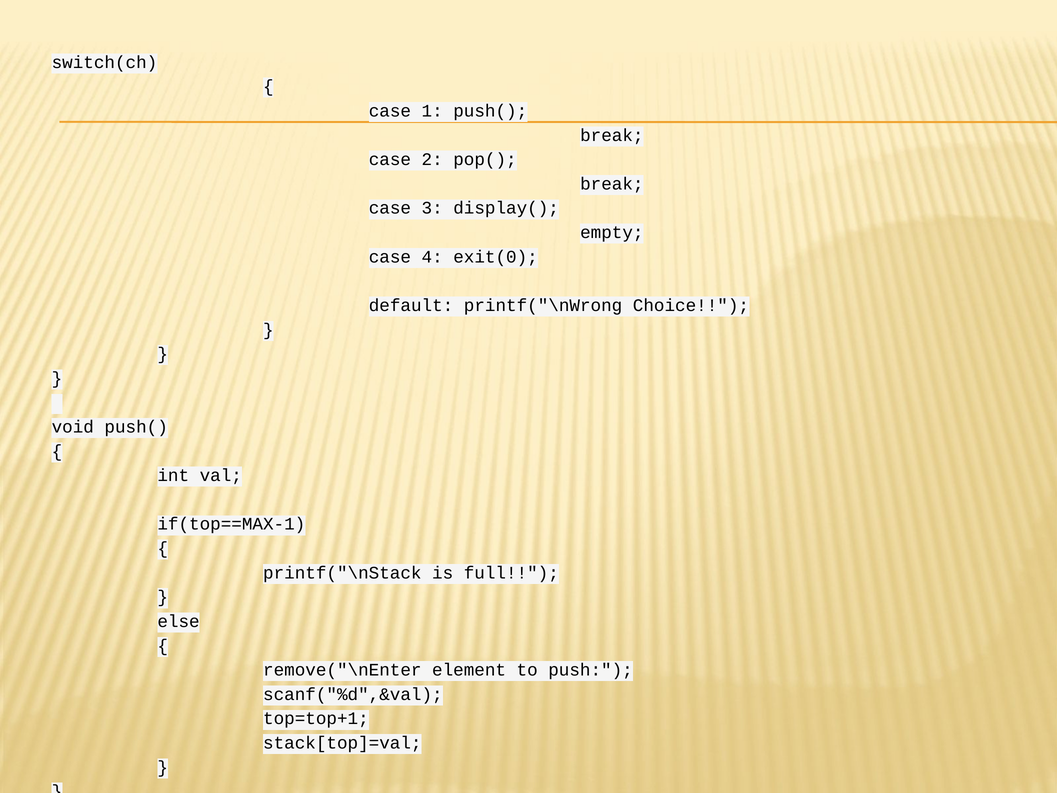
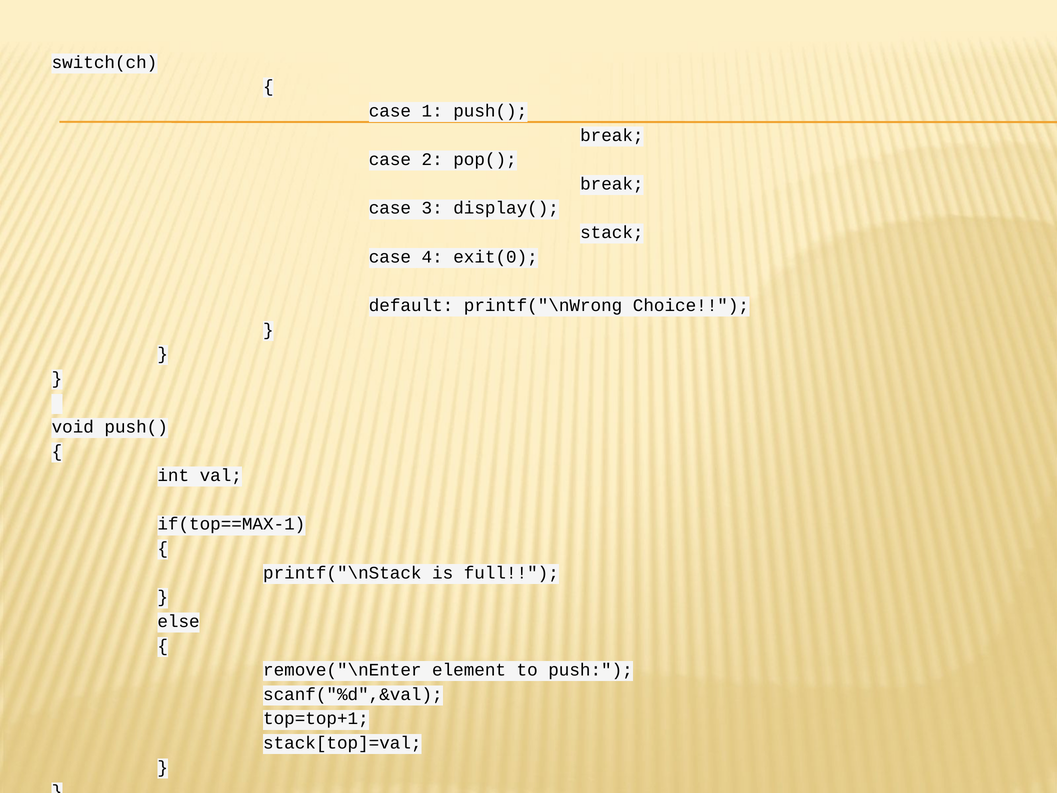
empty: empty -> stack (612, 232)
